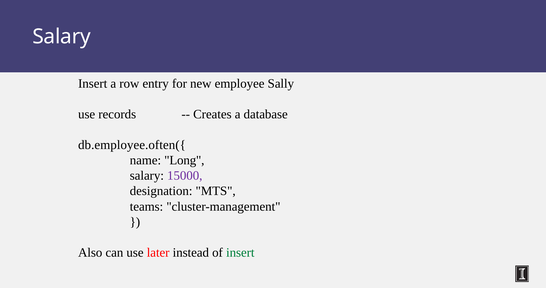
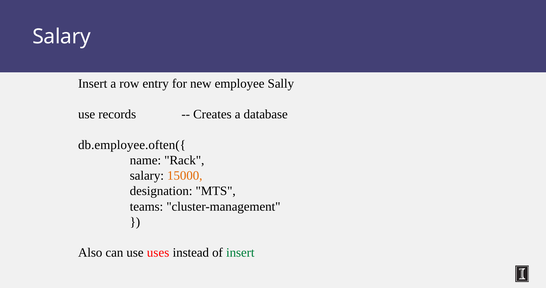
Long: Long -> Rack (184, 161)
15000 colour: purple -> orange (185, 176)
later: later -> uses (158, 253)
